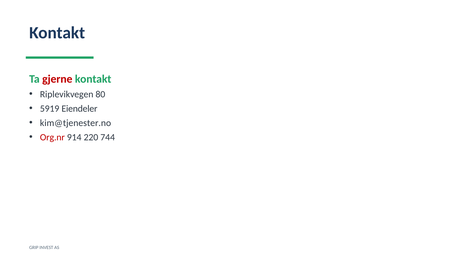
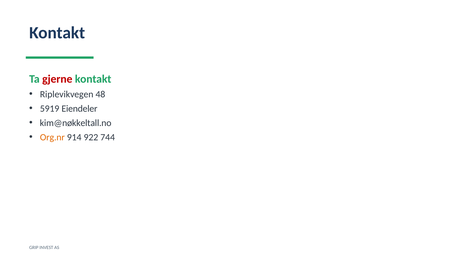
80: 80 -> 48 (100, 94)
kim@tjenester.no: kim@tjenester.no -> kim@nøkkeltall.no (76, 123)
Org.nr colour: red -> orange (52, 137)
220: 220 -> 922 (91, 137)
